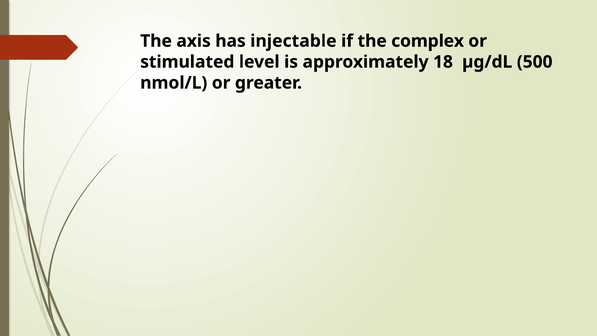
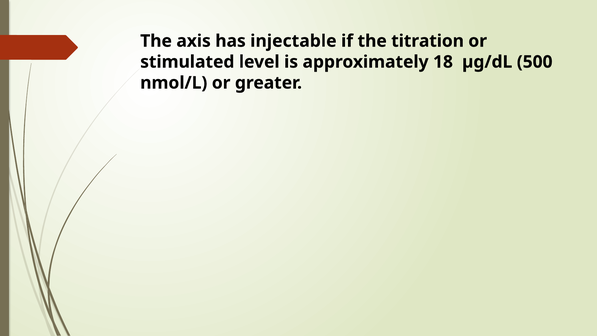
complex: complex -> titration (428, 41)
